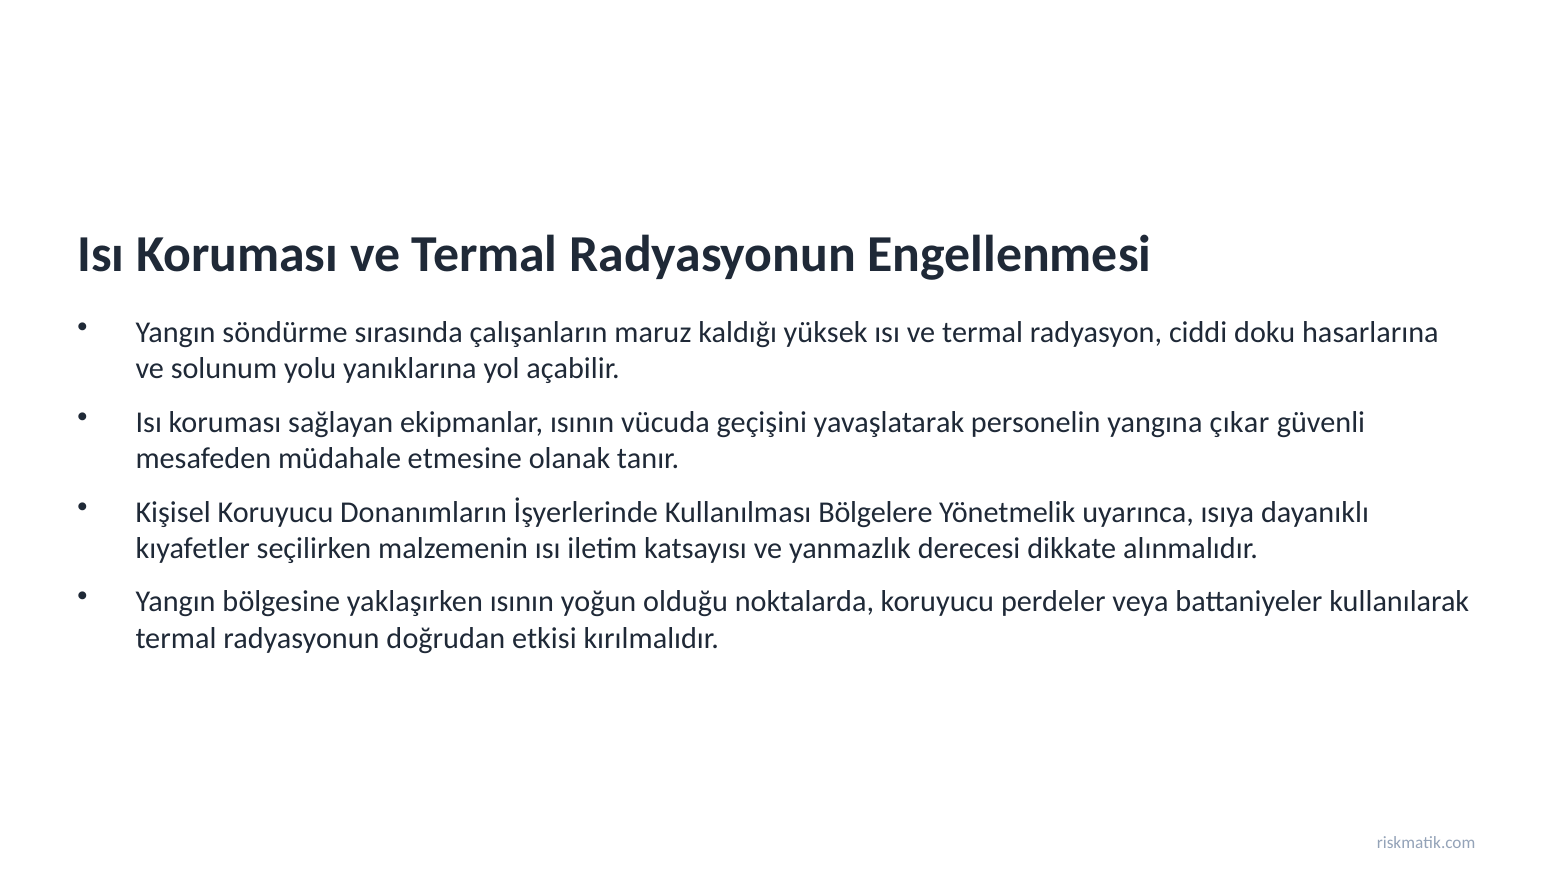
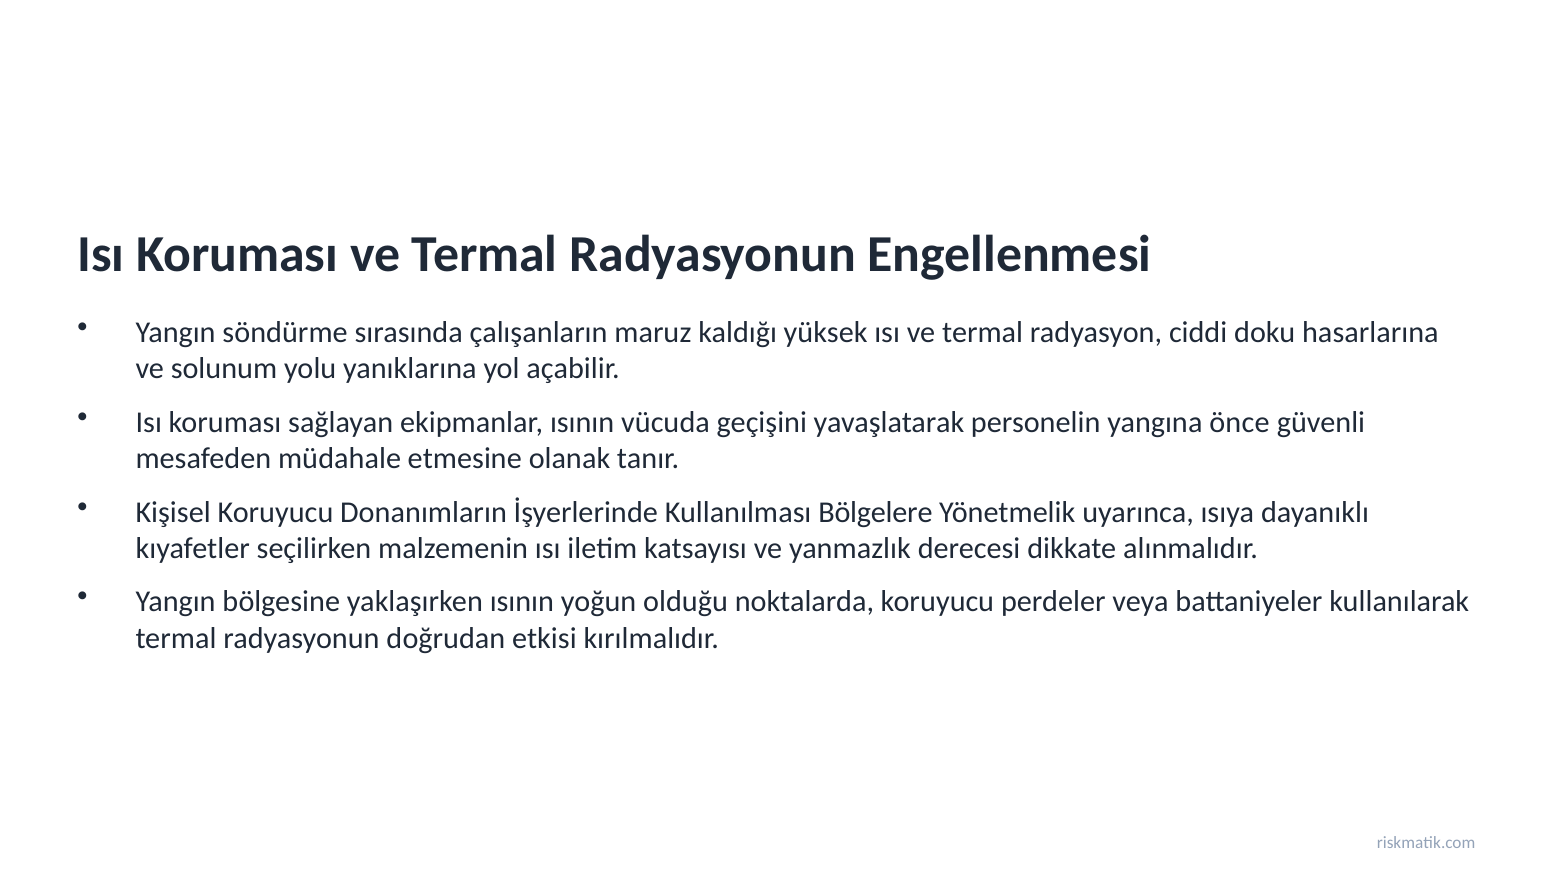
çıkar: çıkar -> önce (1239, 422)
